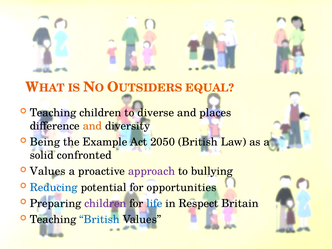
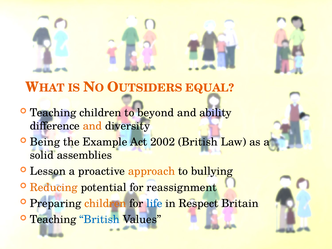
diverse: diverse -> beyond (156, 113)
places: places -> ability (216, 113)
2050: 2050 -> 2002 (163, 142)
confronted: confronted -> assemblies (84, 155)
Values: Values -> Lesson (48, 171)
approach colour: purple -> orange (152, 171)
Reducing colour: blue -> orange (54, 187)
opportunities: opportunities -> reassignment (182, 187)
children colour: purple -> orange (105, 203)
